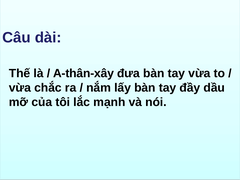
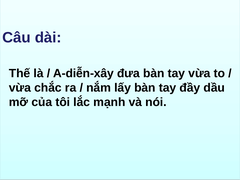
A-thân-xây: A-thân-xây -> A-diễn-xây (83, 73)
